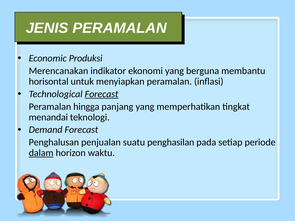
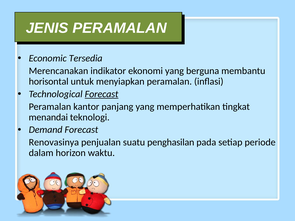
Produksi: Produksi -> Tersedia (86, 58)
hingga: hingga -> kantor (86, 107)
Penghalusan: Penghalusan -> Renovasinya (54, 142)
dalam underline: present -> none (41, 153)
